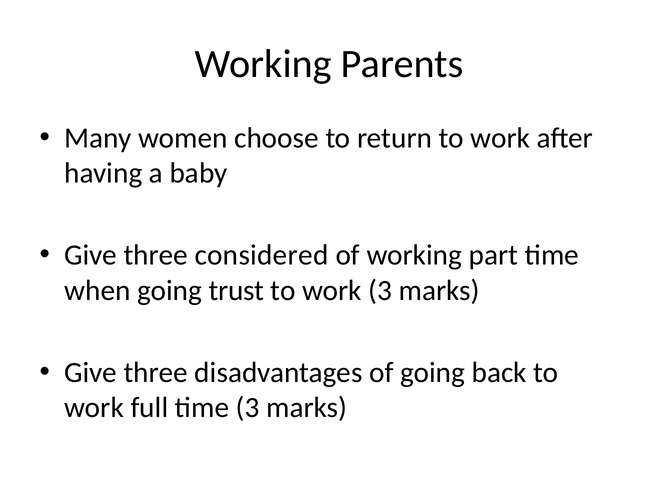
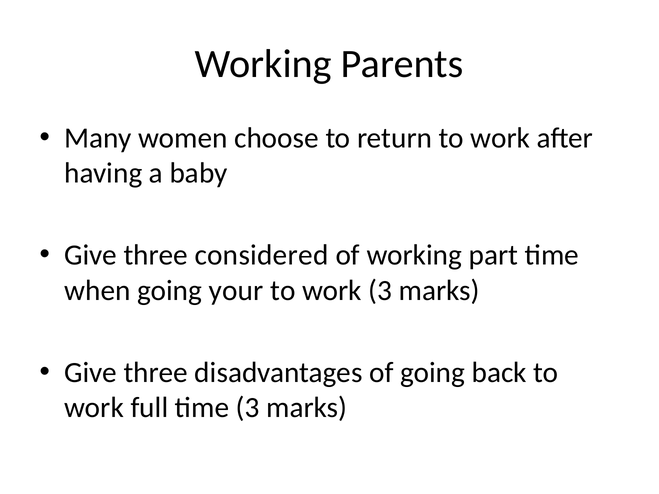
trust: trust -> your (236, 291)
